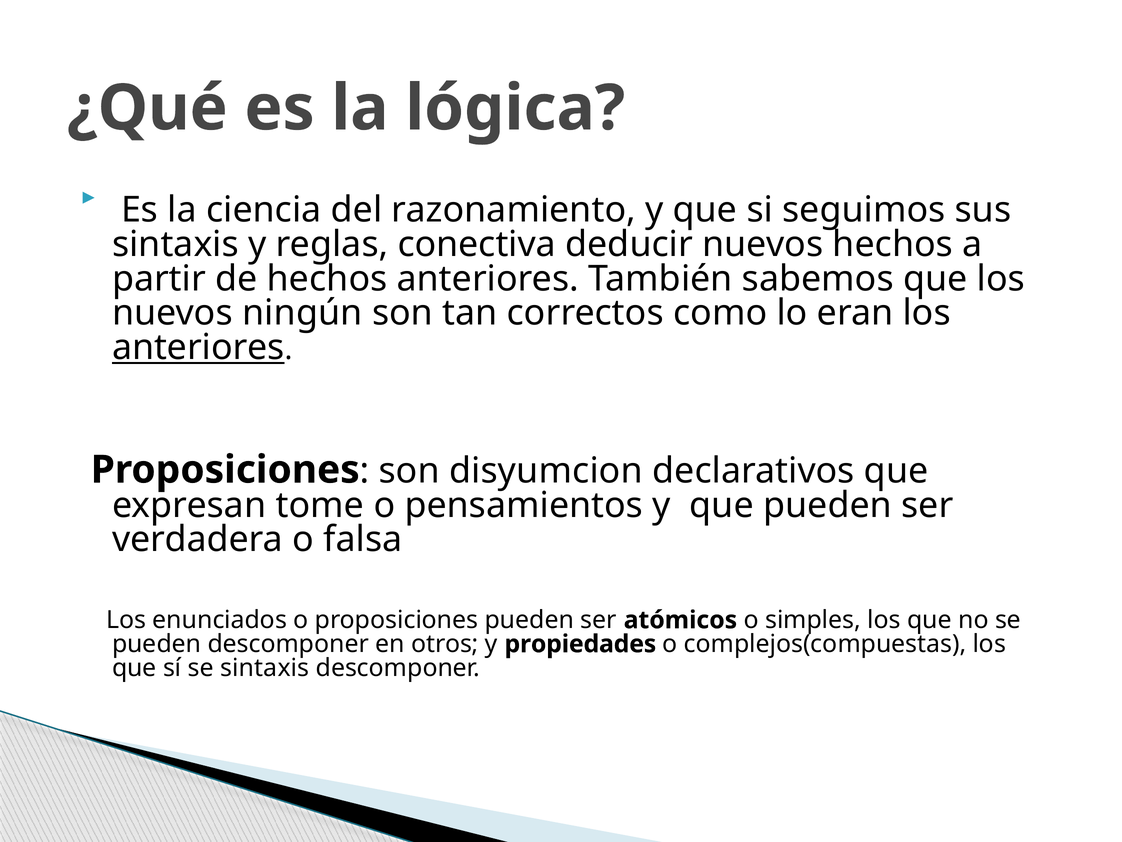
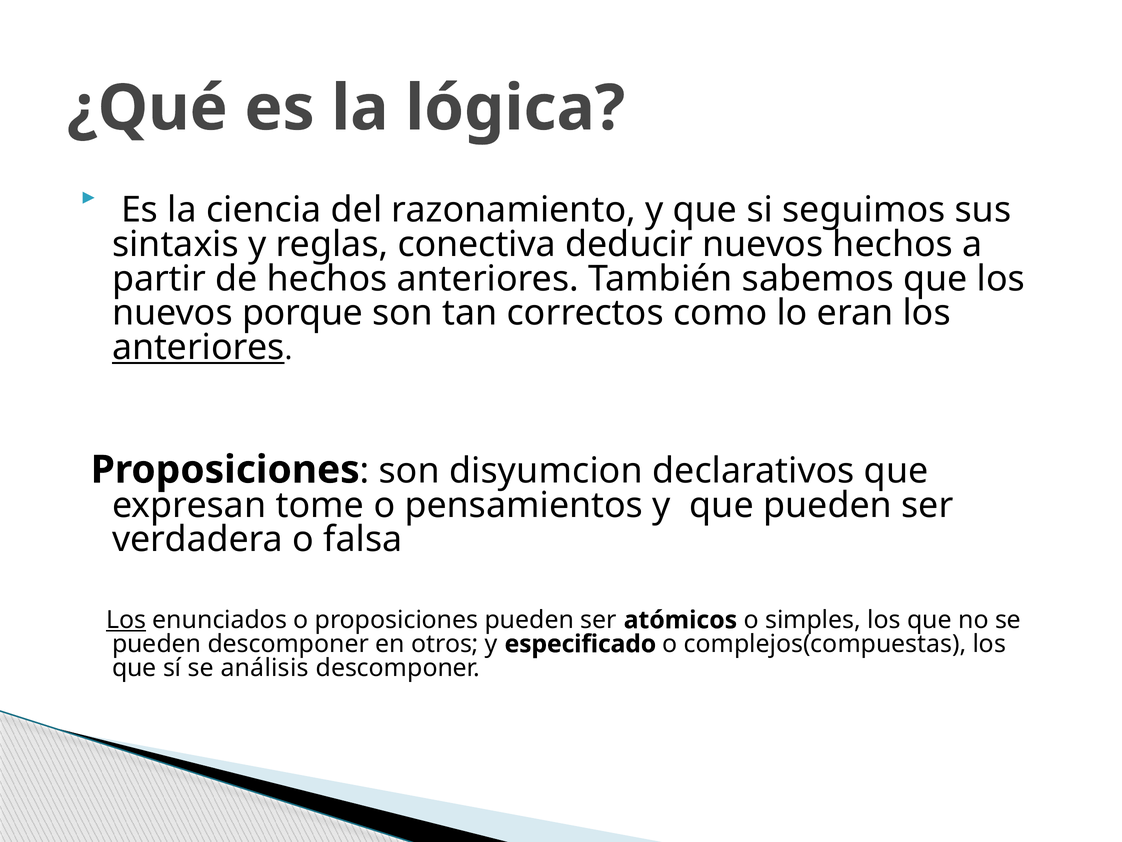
ningún: ningún -> porque (303, 313)
Los underline: none -> present (126, 620)
propiedades: propiedades -> especificado (580, 644)
se sintaxis: sintaxis -> análisis (265, 668)
